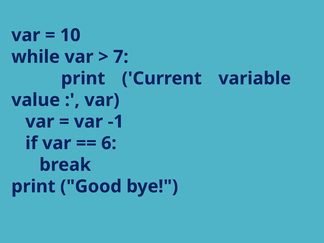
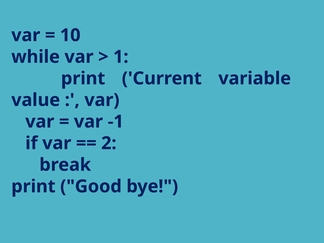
7: 7 -> 1 (121, 57)
6: 6 -> 2 (109, 143)
